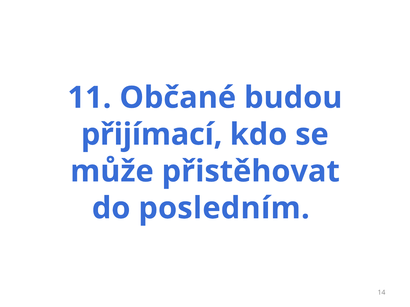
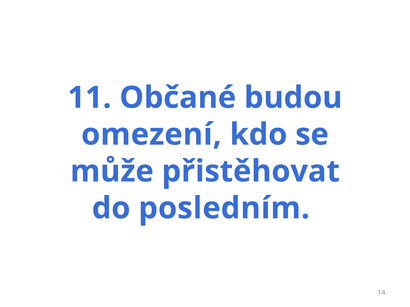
přijímací: přijímací -> omezení (151, 135)
